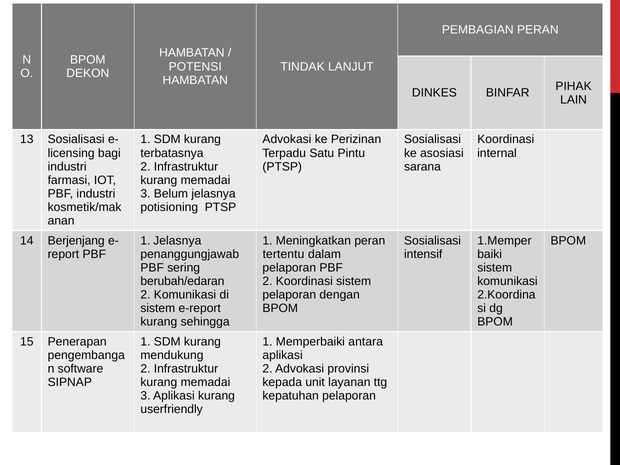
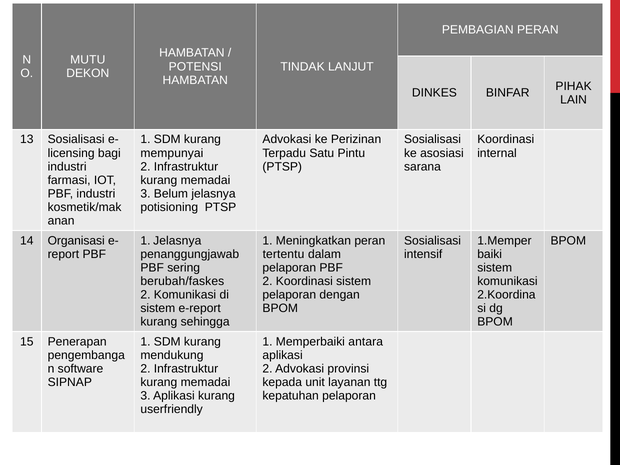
BPOM: BPOM -> MUTU (88, 60)
terbatasnya: terbatasnya -> mempunyai (172, 153)
Berjenjang: Berjenjang -> Organisasi (76, 241)
berubah/edaran: berubah/edaran -> berubah/faskes (182, 281)
